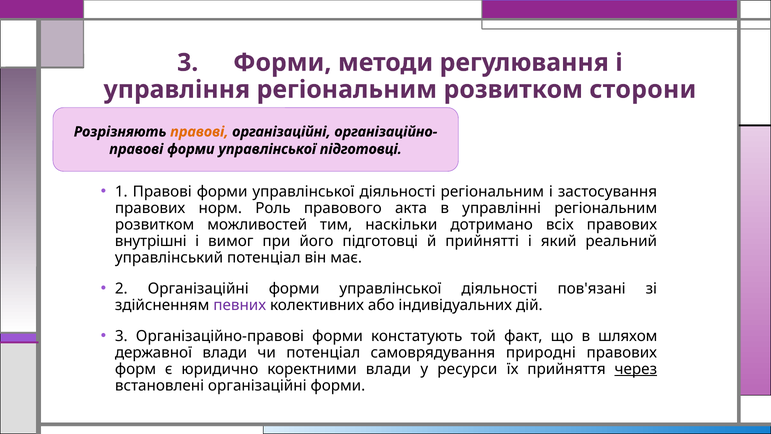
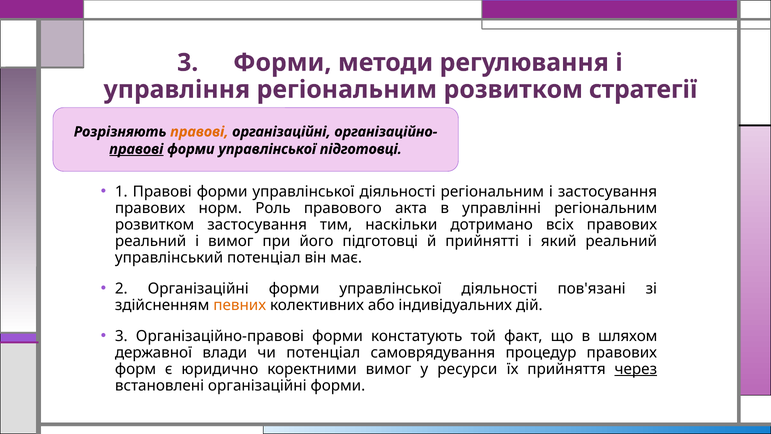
сторони: сторони -> стратегії (643, 90)
правові underline: none -> present (136, 149)
розвитком можливостей: можливостей -> застосування (257, 224)
внутрішні: внутрішні -> реальний (151, 241)
певних colour: purple -> orange (240, 305)
природні: природні -> процедур (541, 352)
коректними влади: влади -> вимог (389, 369)
